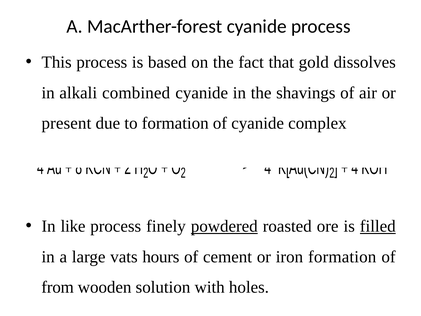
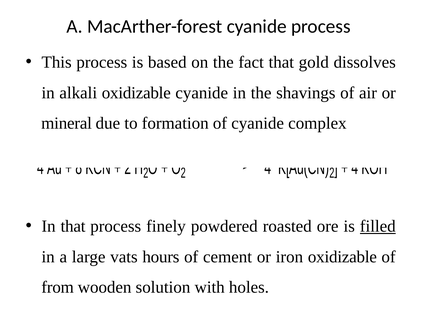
alkali combined: combined -> oxidizable (136, 93)
present: present -> mineral (67, 123)
In like: like -> that (73, 226)
powdered underline: present -> none (224, 226)
iron formation: formation -> oxidizable (342, 257)
